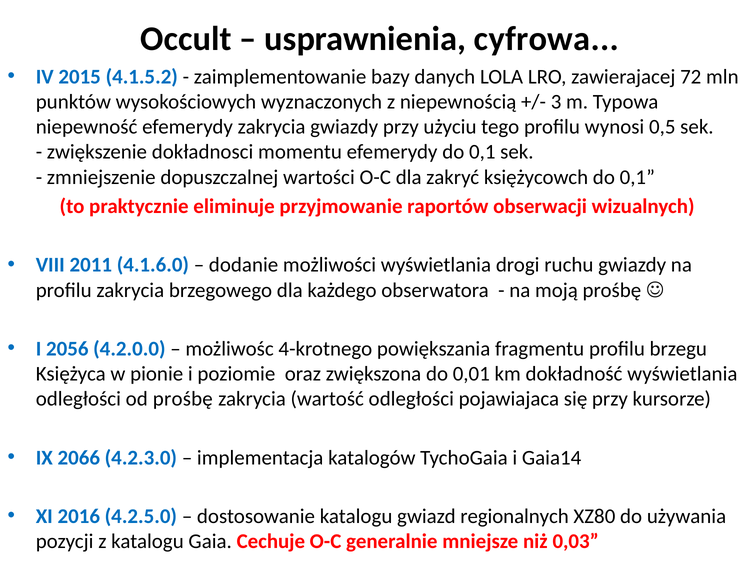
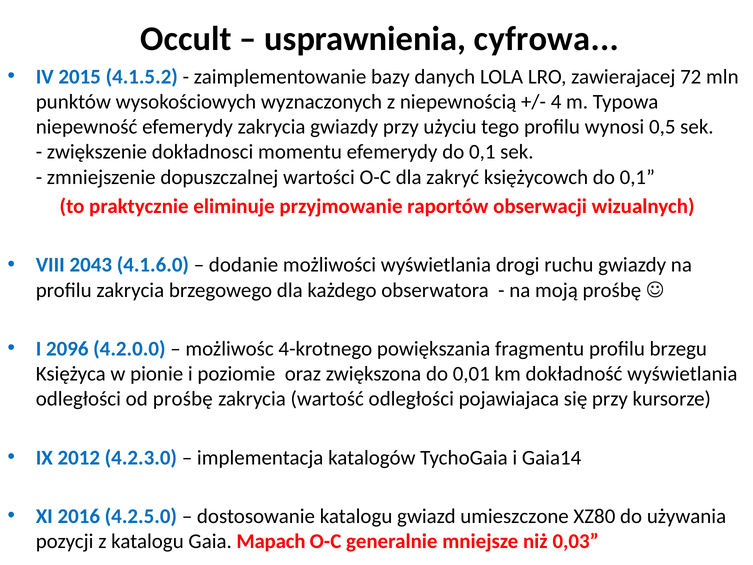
3: 3 -> 4 (556, 102)
2011: 2011 -> 2043 (91, 265)
2056: 2056 -> 2096 (67, 349)
2066: 2066 -> 2012 (79, 457)
regionalnych: regionalnych -> umieszczone (515, 516)
Cechuje: Cechuje -> Mapach (271, 541)
